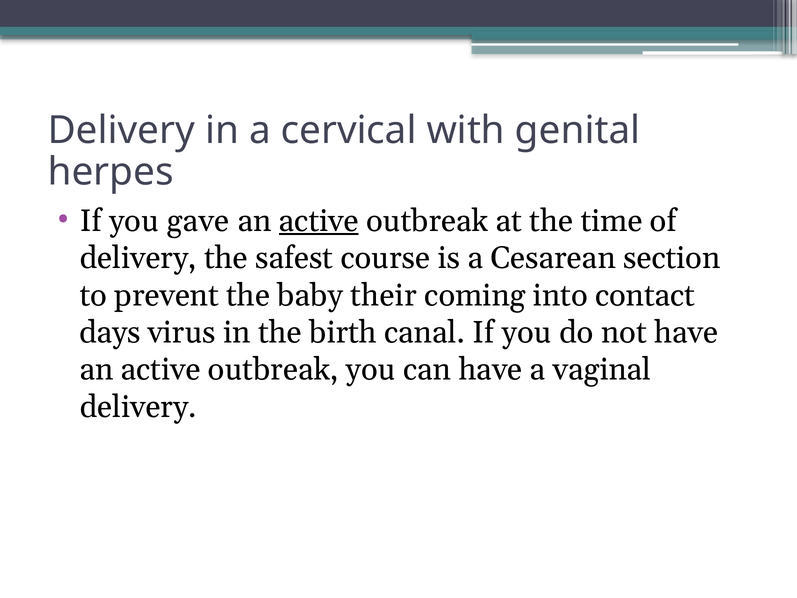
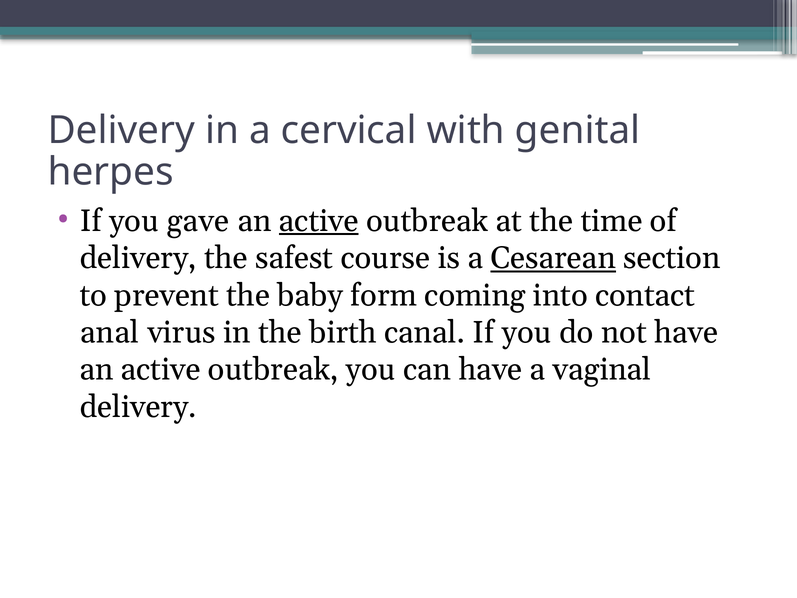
Cesarean underline: none -> present (553, 258)
their: their -> form (384, 295)
days: days -> anal (110, 332)
